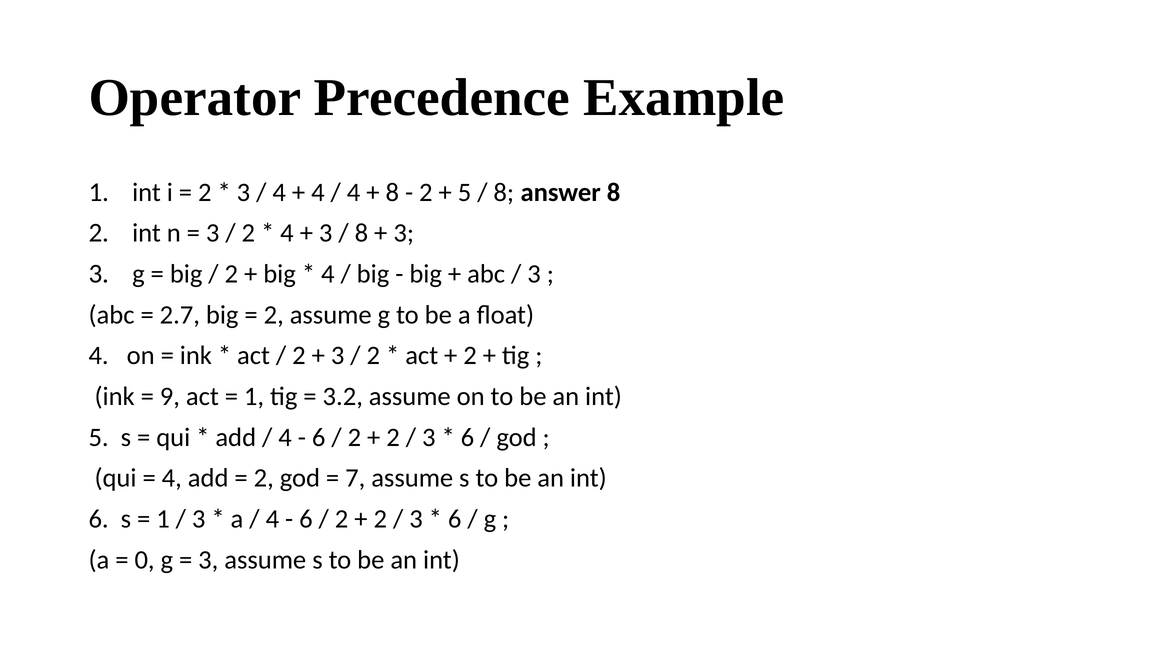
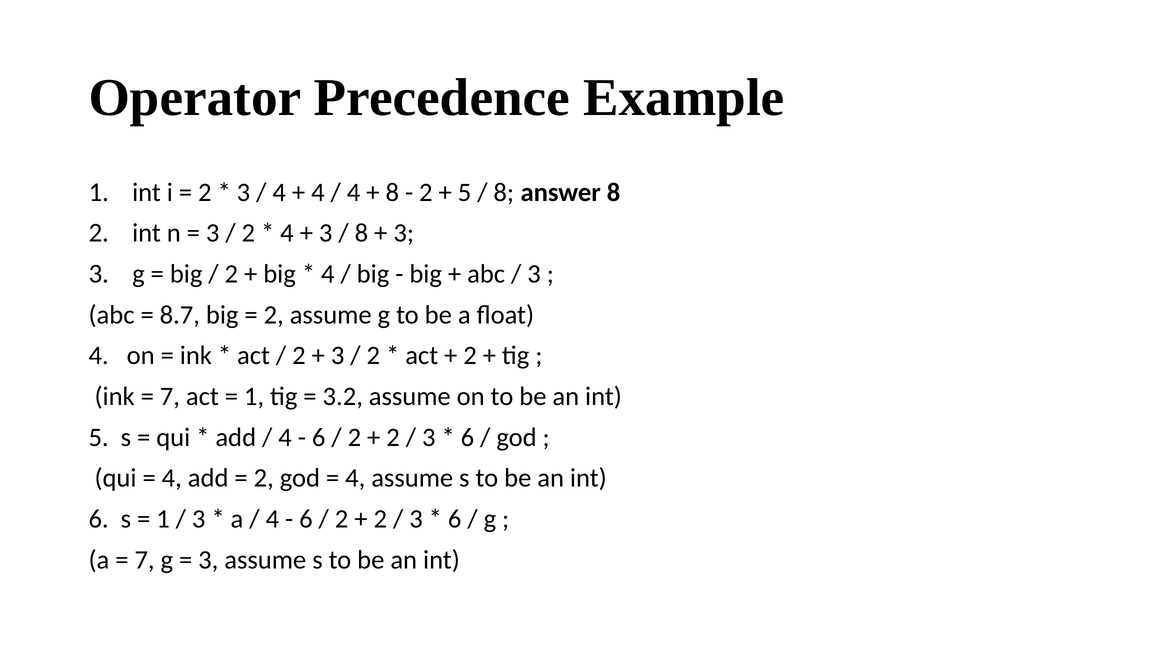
2.7: 2.7 -> 8.7 (180, 315)
9: 9 -> 7 (170, 397)
7: 7 -> 4 (355, 479)
0: 0 -> 7 (145, 560)
